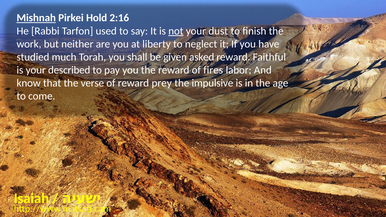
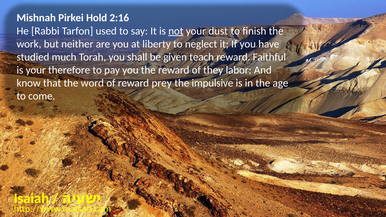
Mishnah underline: present -> none (36, 18)
asked: asked -> teach (202, 57)
described: described -> therefore (69, 70)
fires: fires -> they (213, 70)
verse: verse -> word (92, 83)
